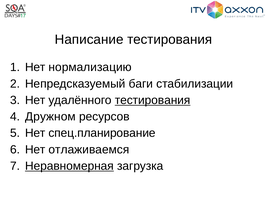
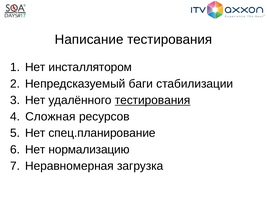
нормализацию: нормализацию -> инсталлятором (90, 67)
Дружном: Дружном -> Сложная (50, 117)
отлаживаемся: отлаживаемся -> нормализацию (89, 150)
Неравномерная underline: present -> none (69, 166)
